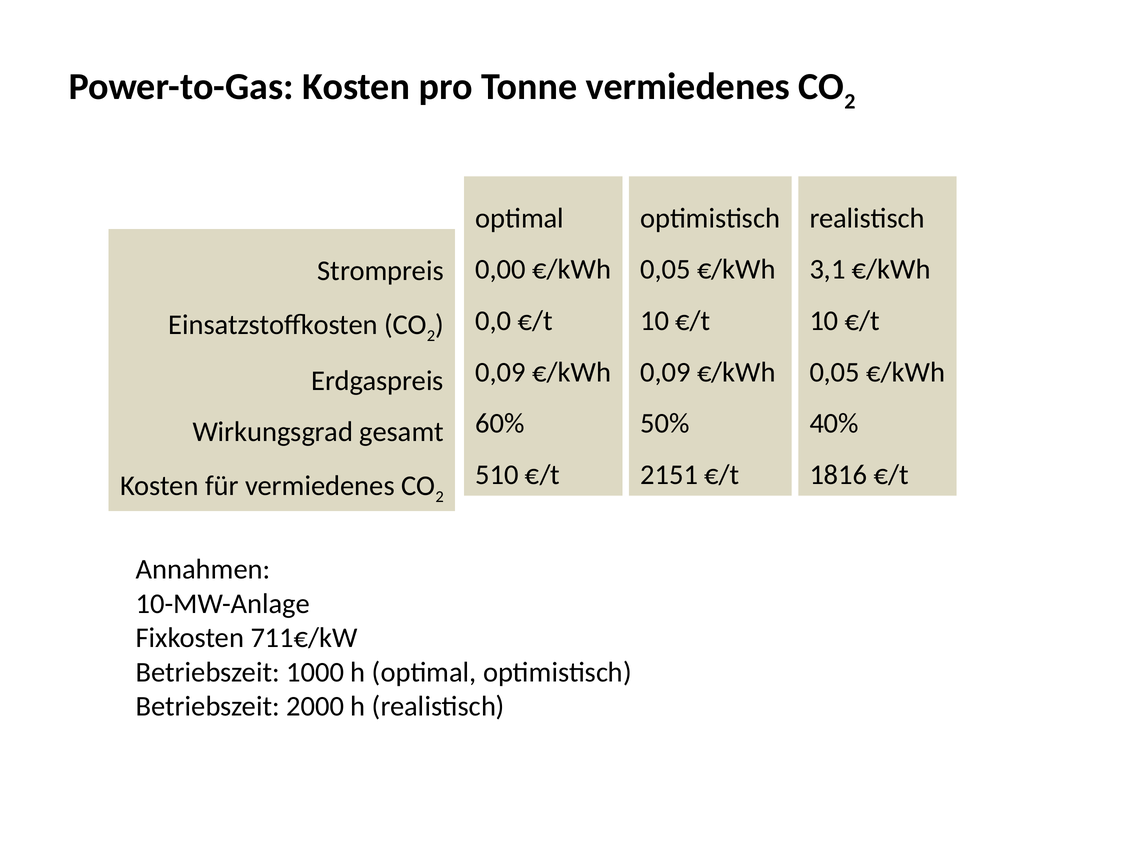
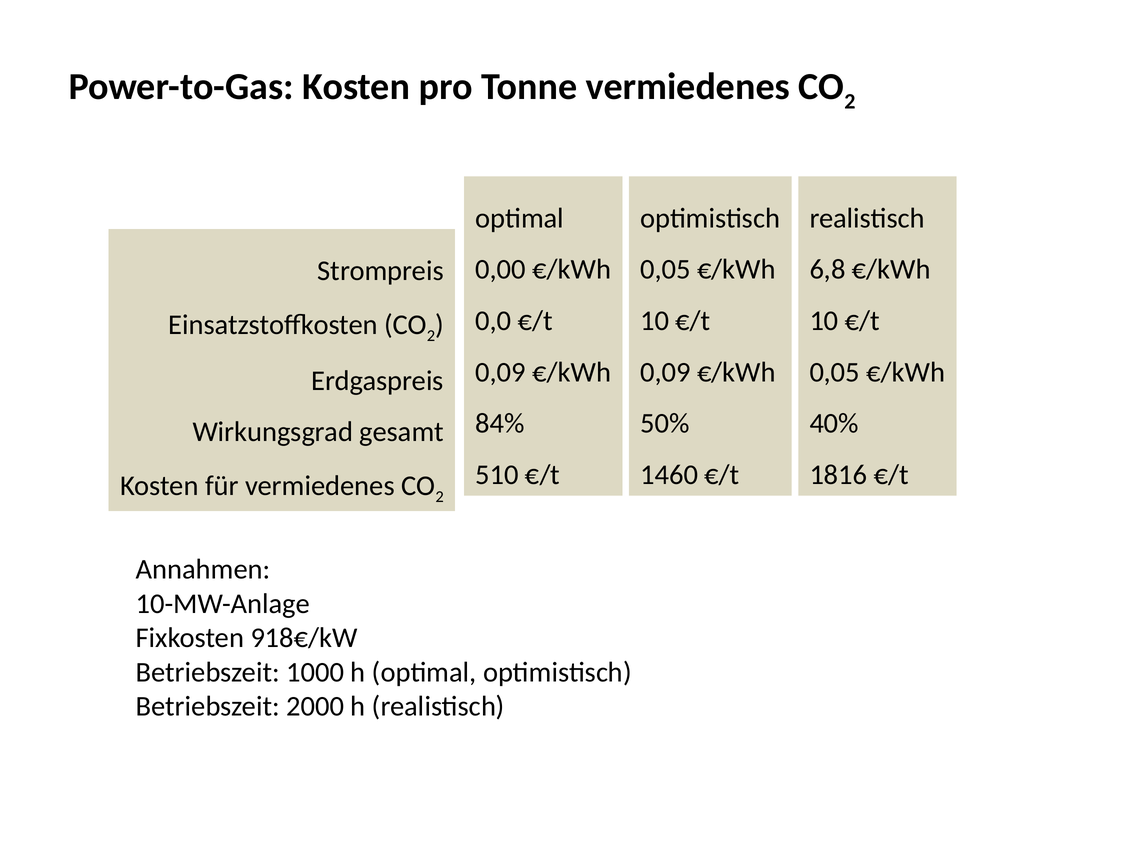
3,1: 3,1 -> 6,8 (827, 270)
60%: 60% -> 84% (500, 424)
2151: 2151 -> 1460 (669, 475)
711€/kW: 711€/kW -> 918€/kW (304, 638)
